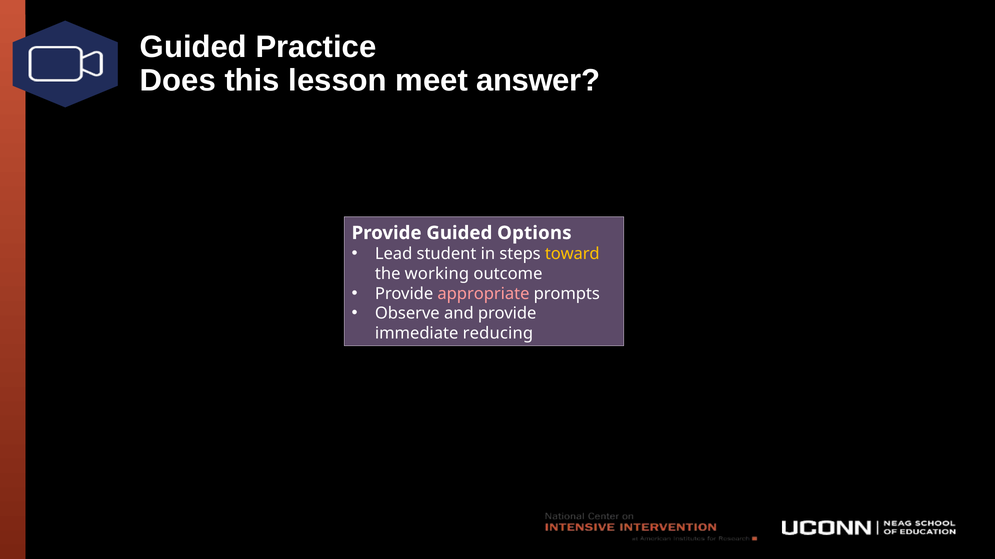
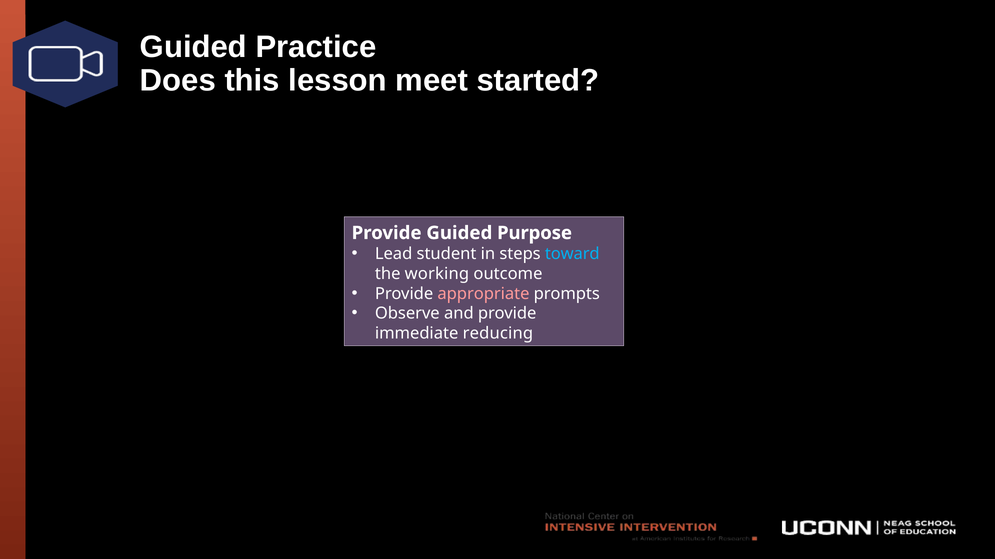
answer: answer -> started (538, 80)
Options: Options -> Purpose (535, 233)
toward colour: yellow -> light blue (572, 254)
